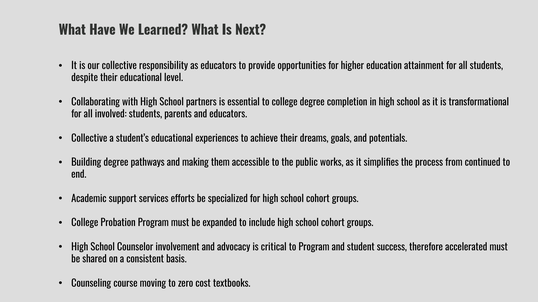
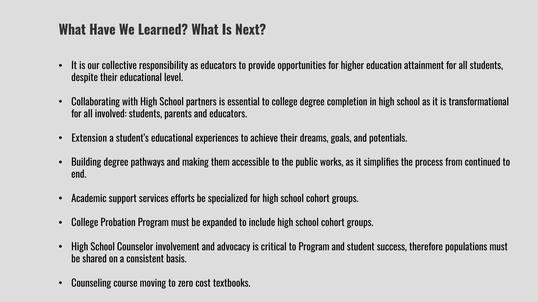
Collective: Collective -> Extension (89, 139)
accelerated: accelerated -> populations (466, 248)
